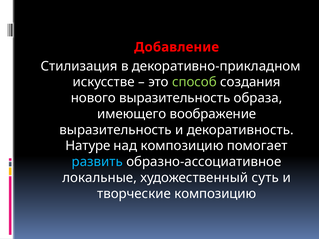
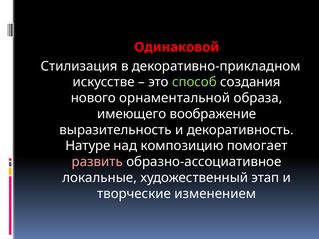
Добавление: Добавление -> Одинаковой (177, 47)
нового выразительность: выразительность -> орнаментальной (175, 98)
развить colour: light blue -> pink (97, 162)
суть: суть -> этап (265, 178)
творческие композицию: композицию -> изменением (215, 194)
